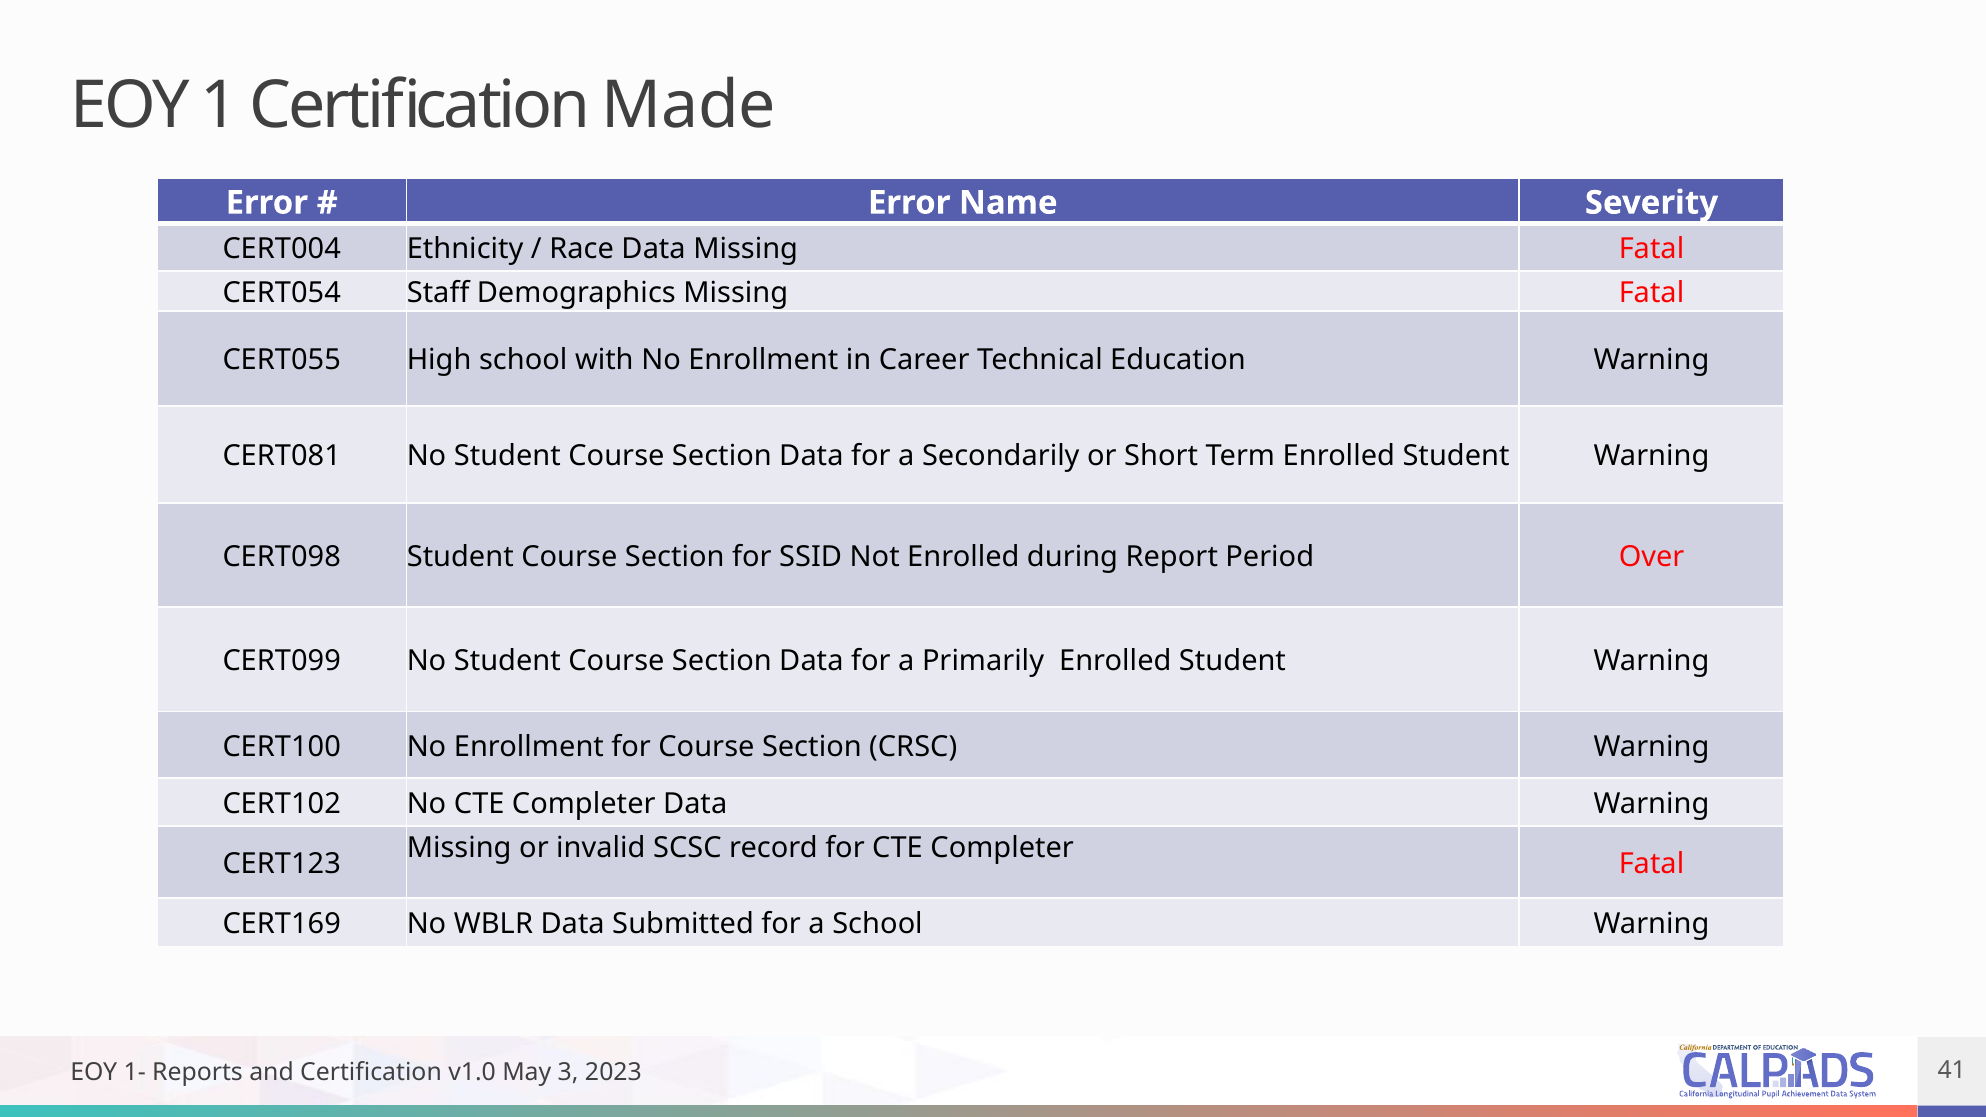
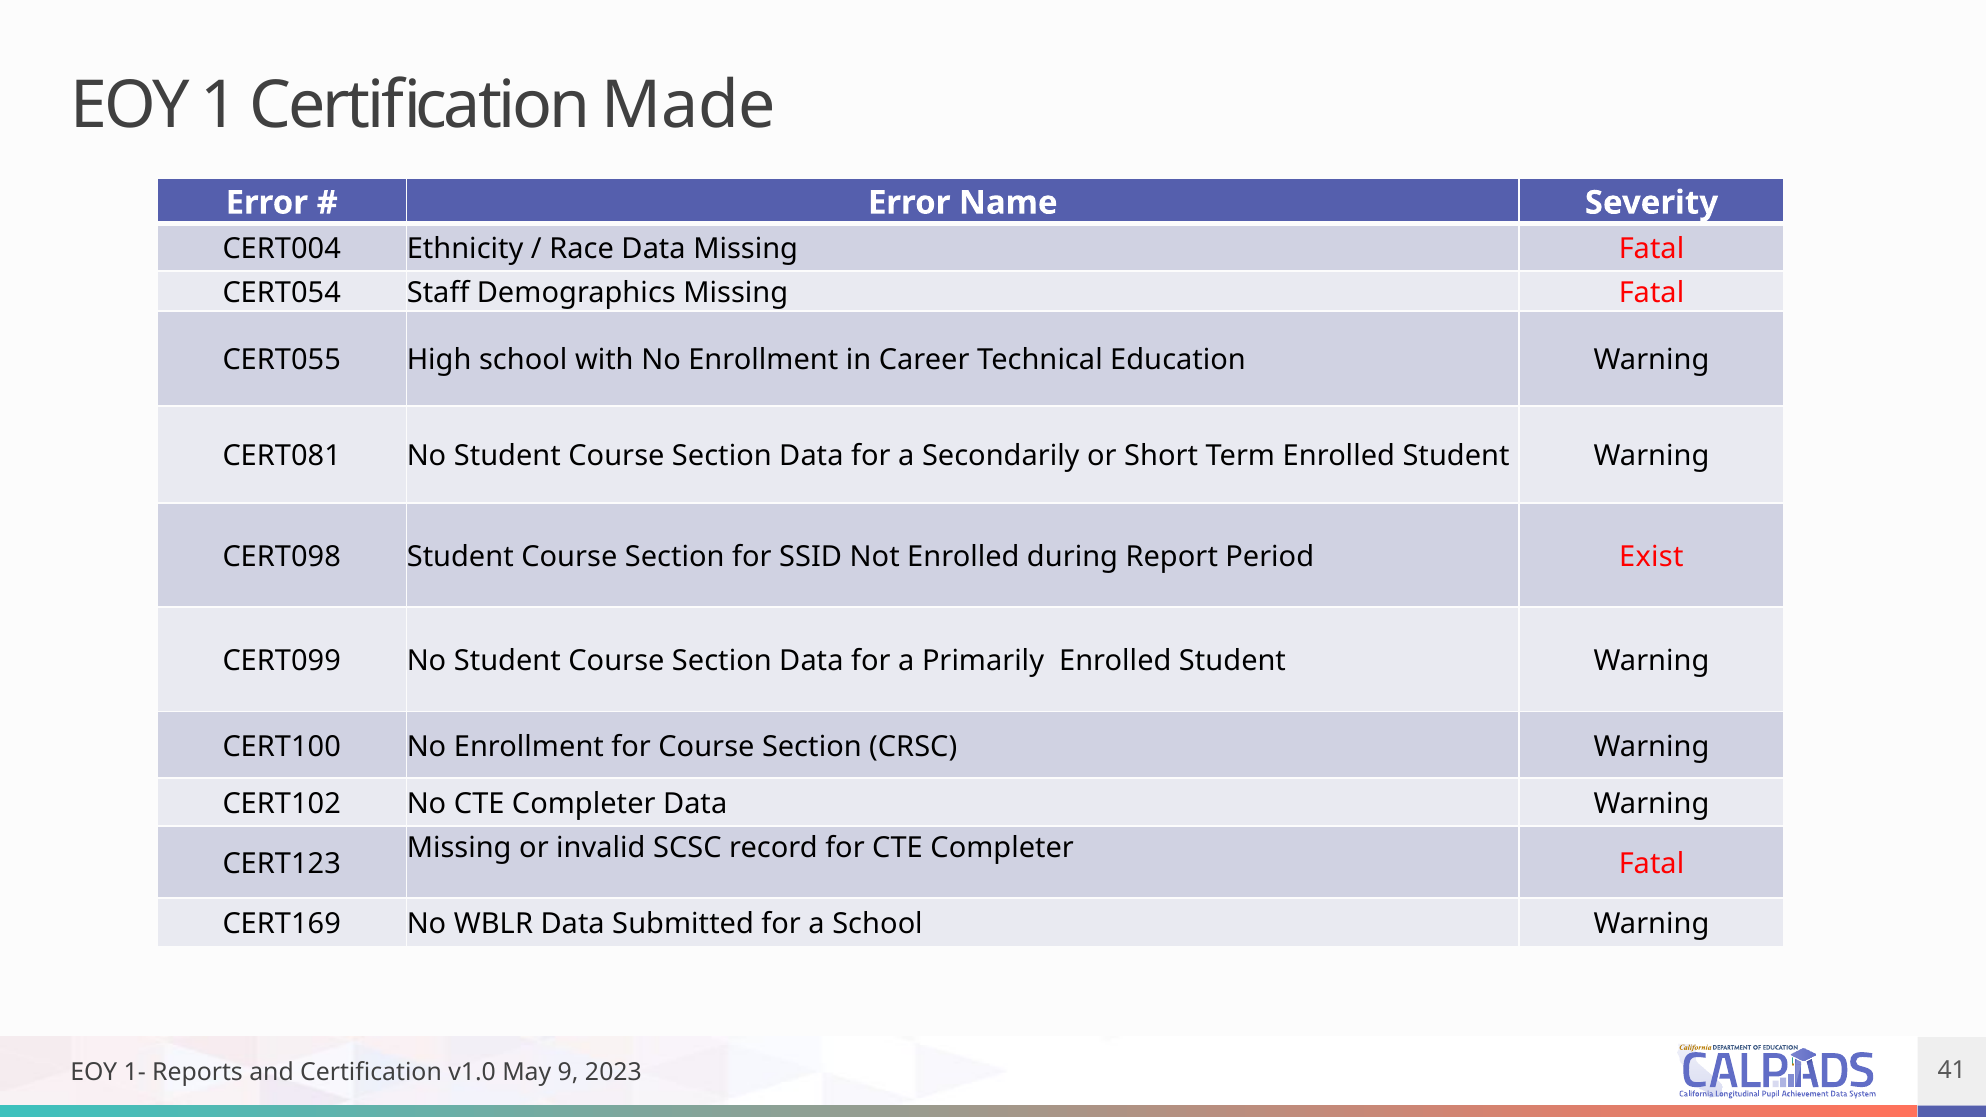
Over: Over -> Exist (1651, 557)
3: 3 -> 9 (568, 1072)
